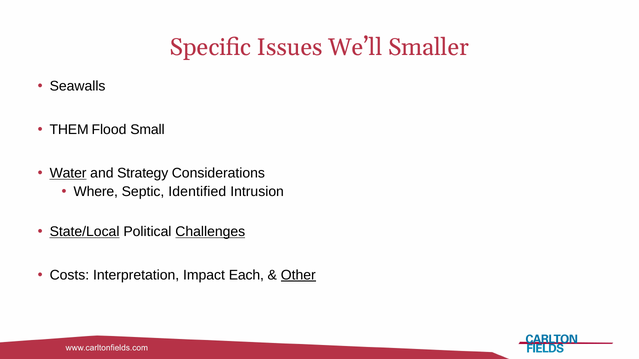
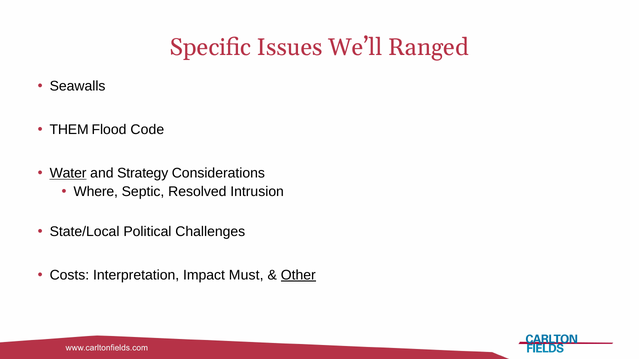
Smaller: Smaller -> Ranged (428, 48)
Small: Small -> Code (147, 130)
Identified: Identified -> Resolved (197, 192)
State/Local underline: present -> none (85, 232)
Challenges underline: present -> none (210, 232)
Each: Each -> Must (246, 275)
